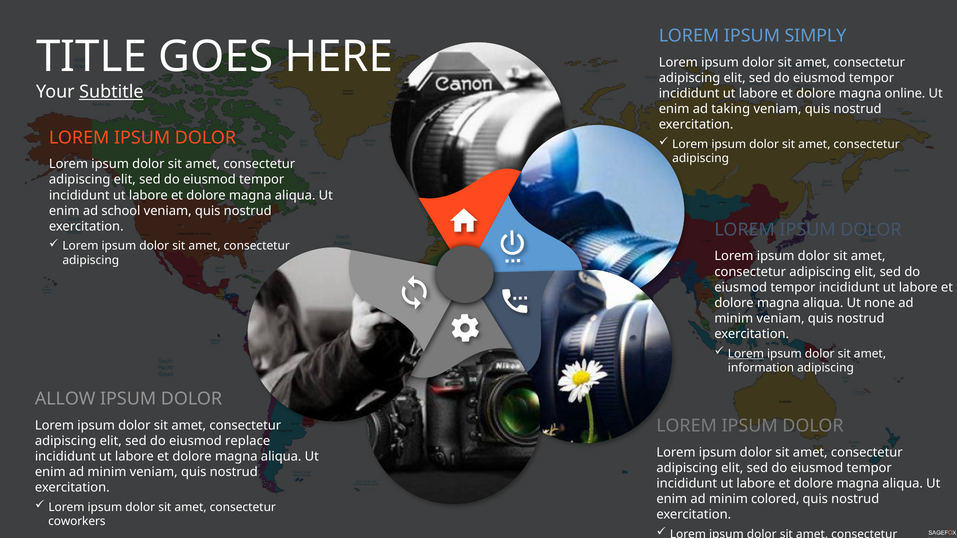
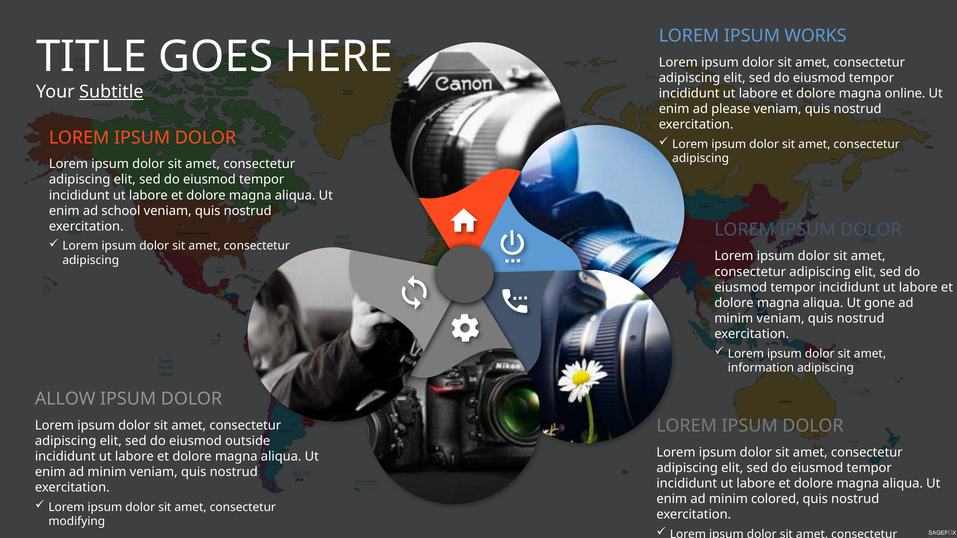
SIMPLY: SIMPLY -> WORKS (815, 36)
taking: taking -> please (731, 109)
none: none -> gone (880, 303)
Lorem underline: present -> none (746, 354)
replace: replace -> outside (248, 441)
coworkers: coworkers -> modifying (77, 522)
